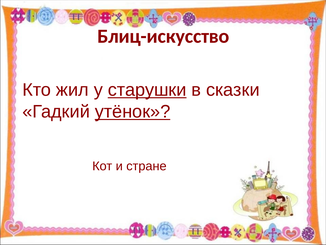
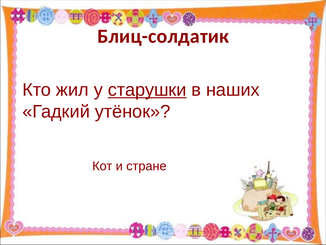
Блиц-искусство: Блиц-искусство -> Блиц-солдатик (163, 36)
сказки: сказки -> наших (233, 90)
утёнок underline: present -> none (133, 112)
